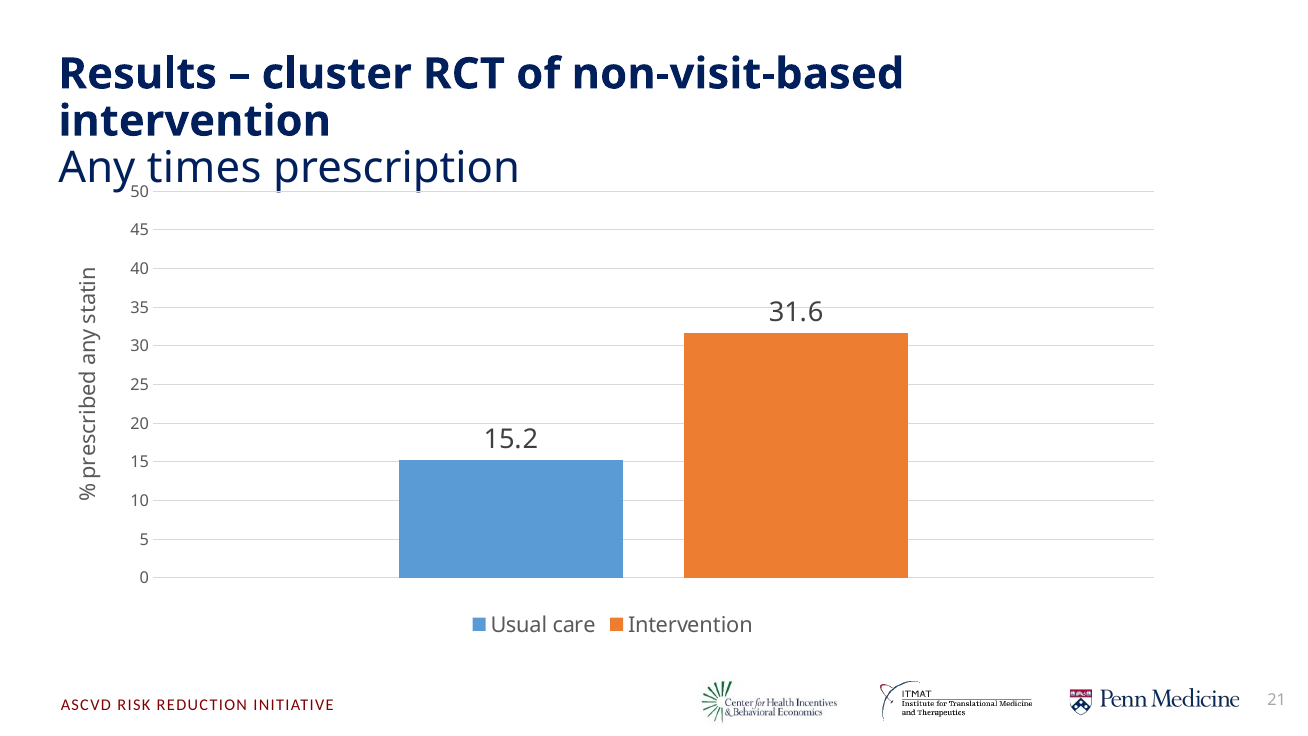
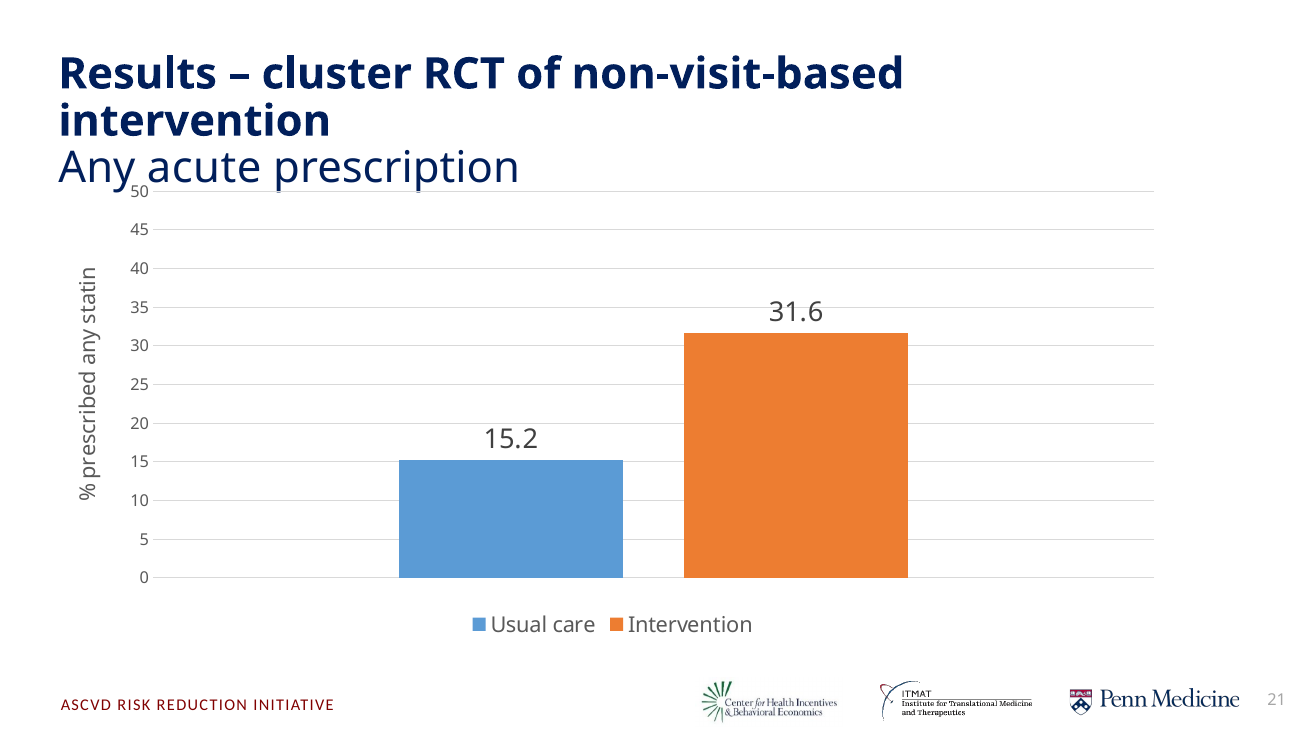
times: times -> acute (204, 168)
